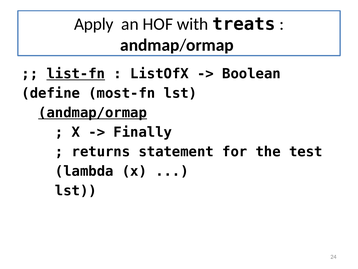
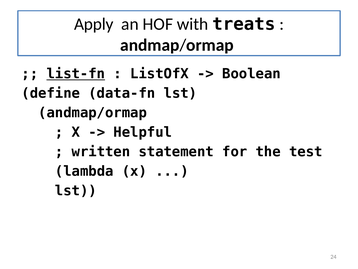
most-fn: most-fn -> data-fn (122, 93)
andmap/ormap underline: present -> none (93, 113)
Finally: Finally -> Helpful (143, 132)
returns: returns -> written (101, 152)
